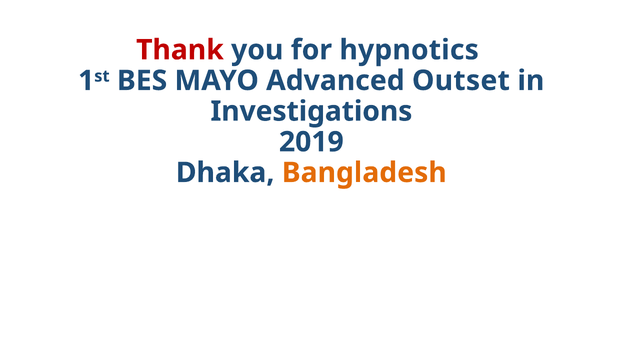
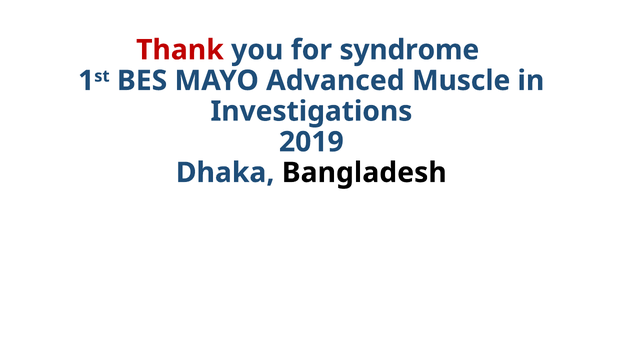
hypnotics: hypnotics -> syndrome (409, 50)
Outset: Outset -> Muscle (461, 81)
Bangladesh colour: orange -> black (364, 172)
